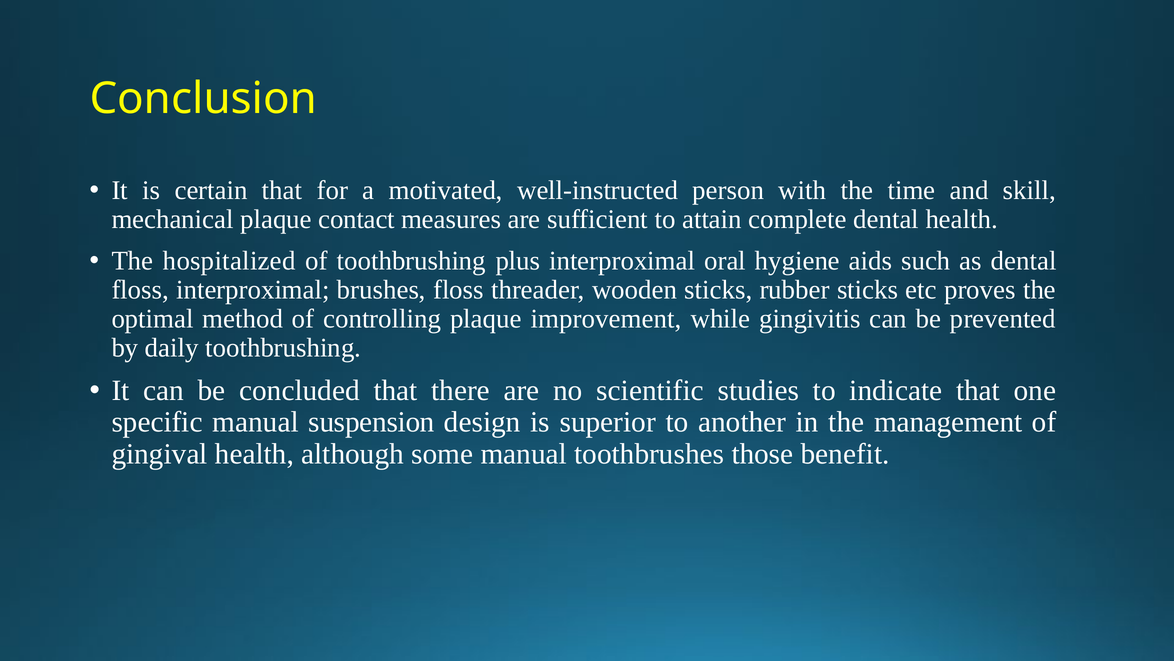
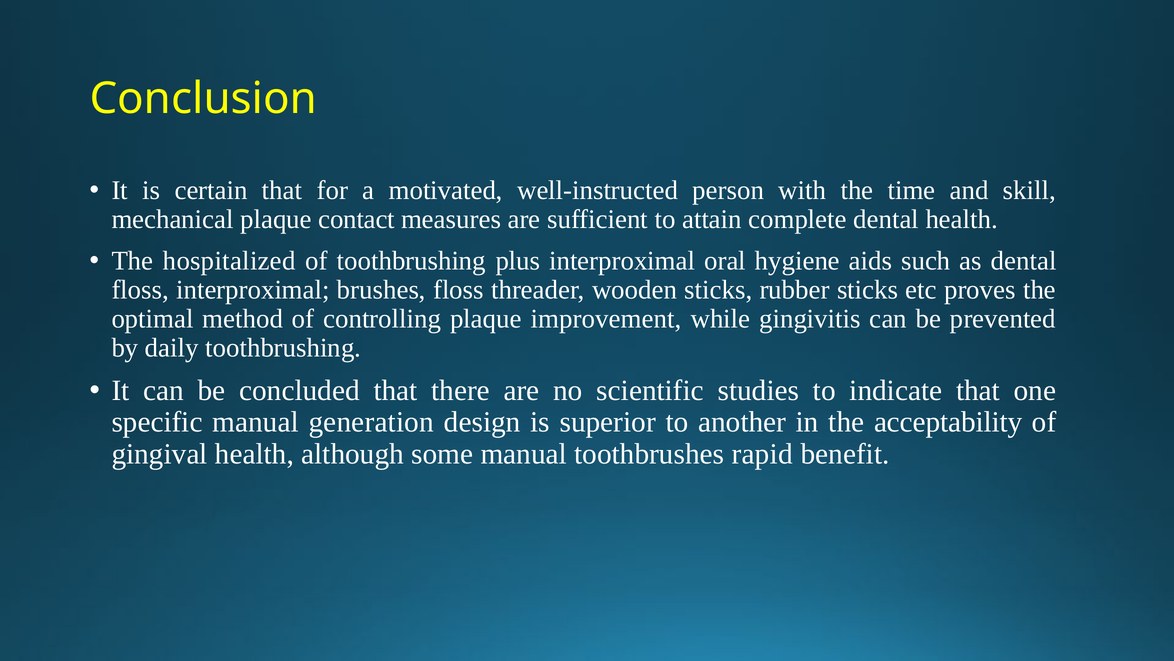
suspension: suspension -> generation (371, 422)
management: management -> acceptability (948, 422)
those: those -> rapid (762, 454)
